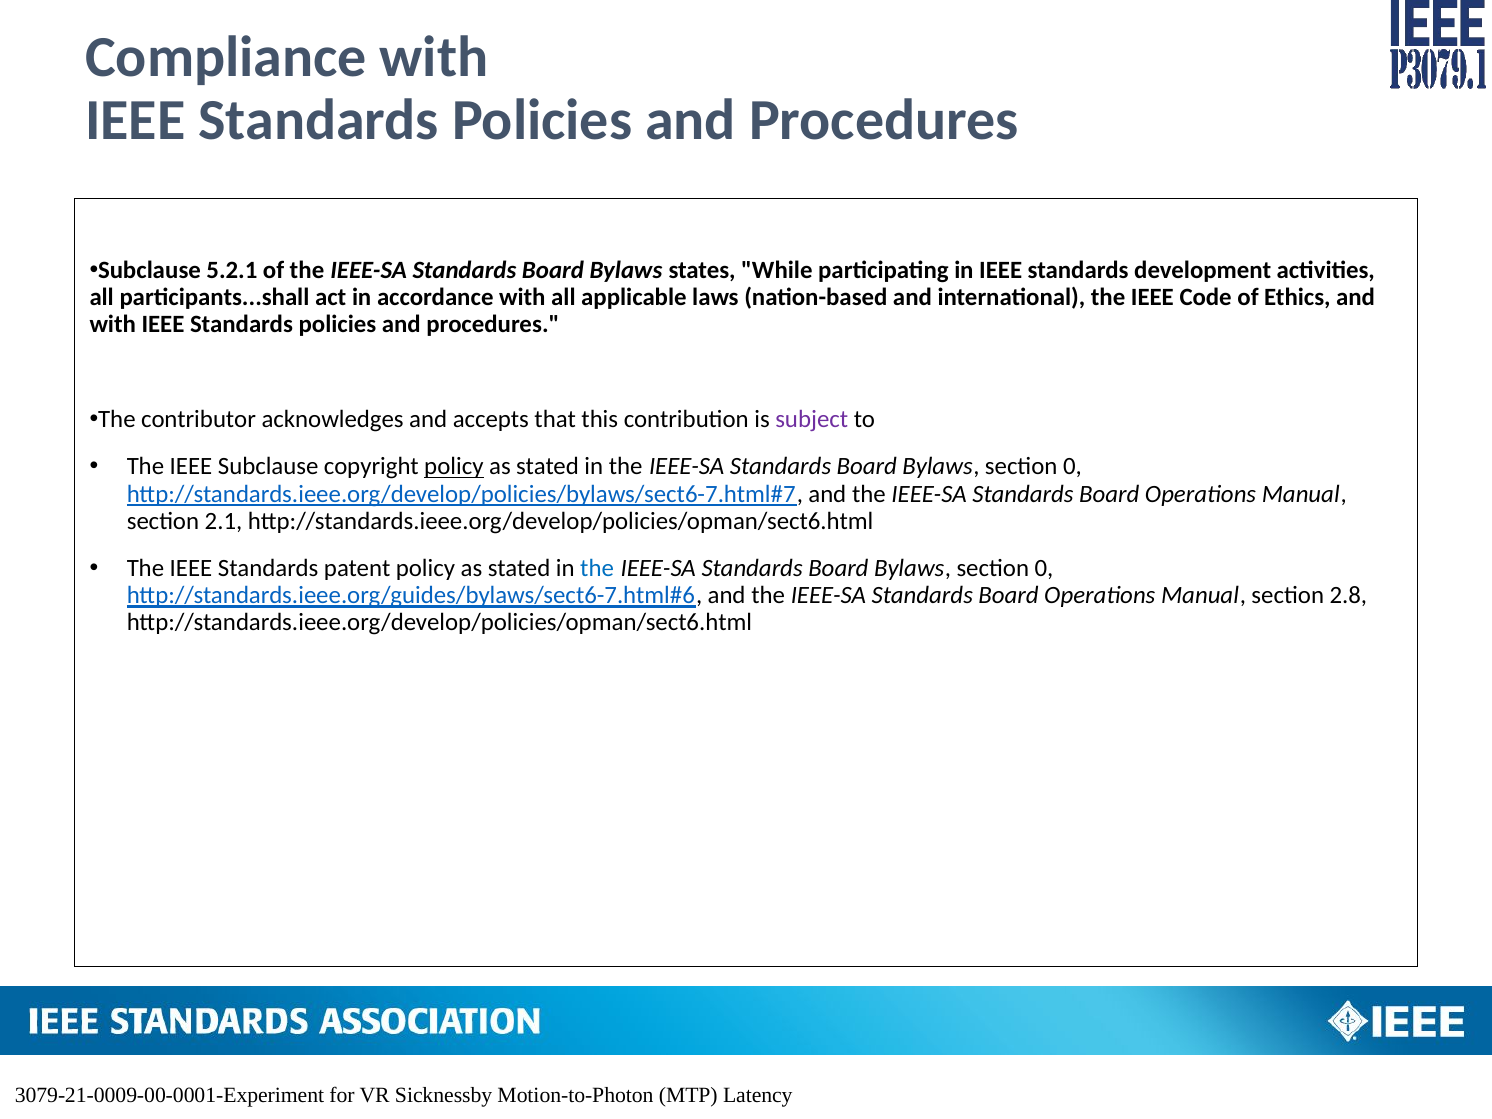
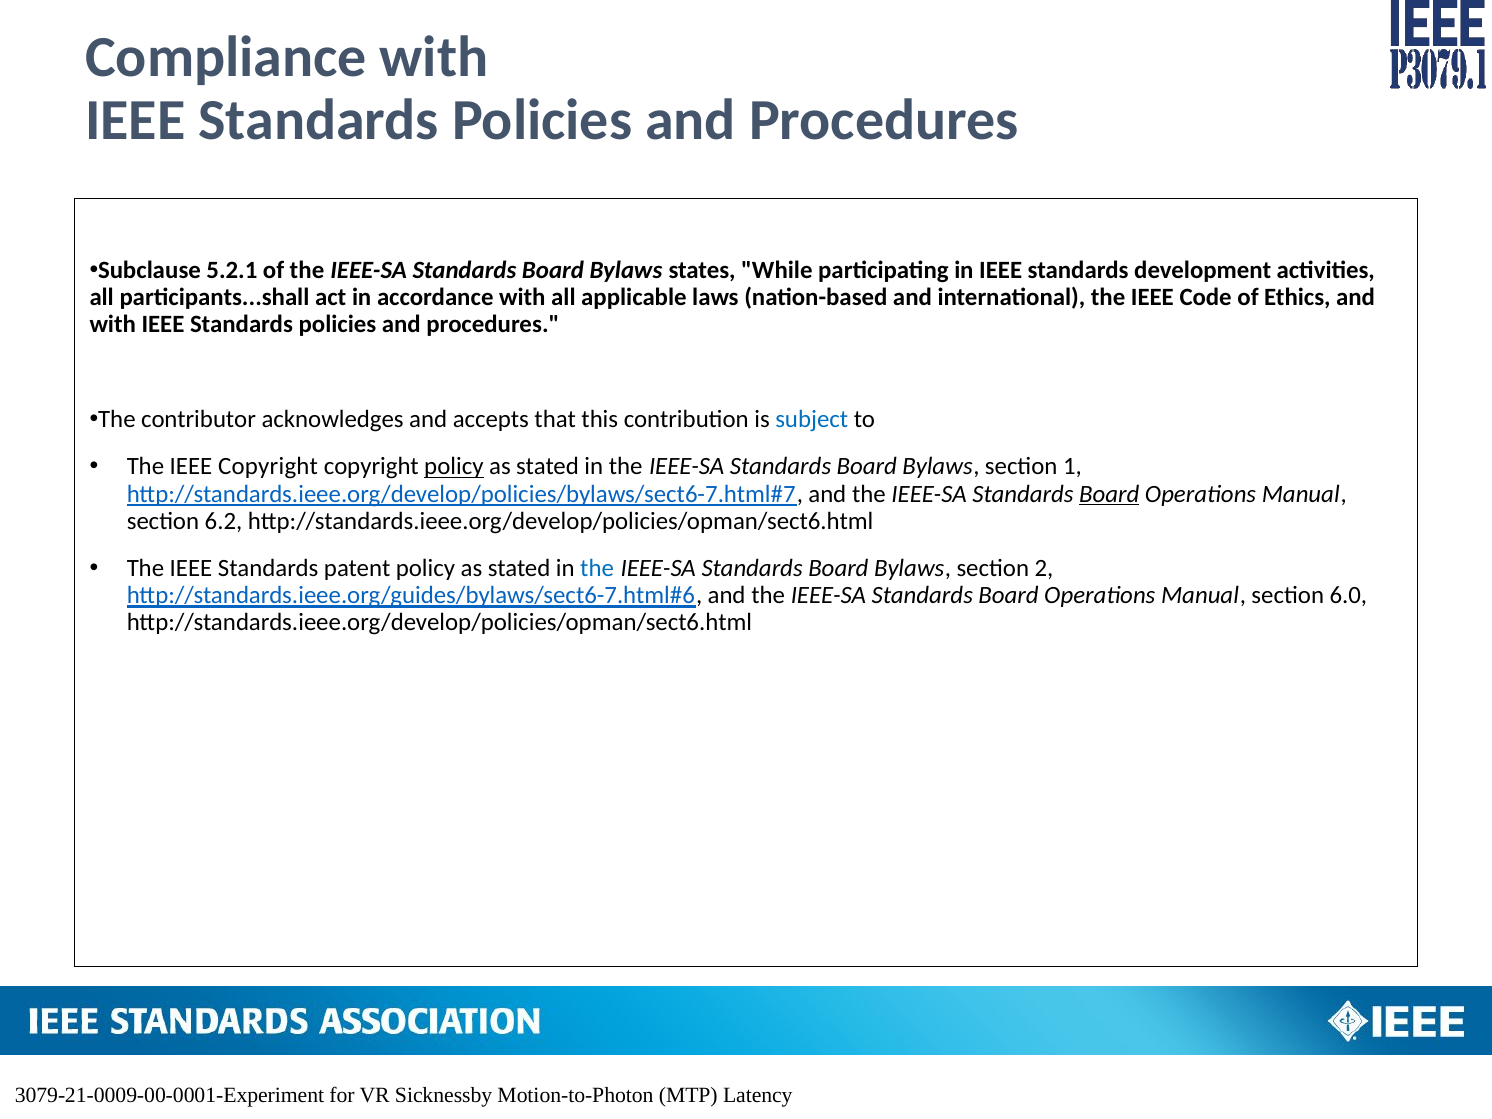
subject colour: purple -> blue (812, 419)
IEEE Subclause: Subclause -> Copyright (268, 467)
0: 0 -> 1 (1072, 467)
Board underline: none -> present (1109, 494)
2.1: 2.1 -> 6.2 (224, 521)
0: 0 -> 2 (1044, 568)
2.8: 2.8 -> 6.0 (1348, 596)
